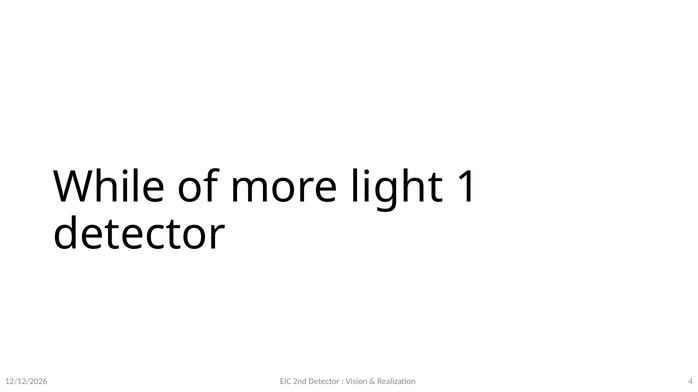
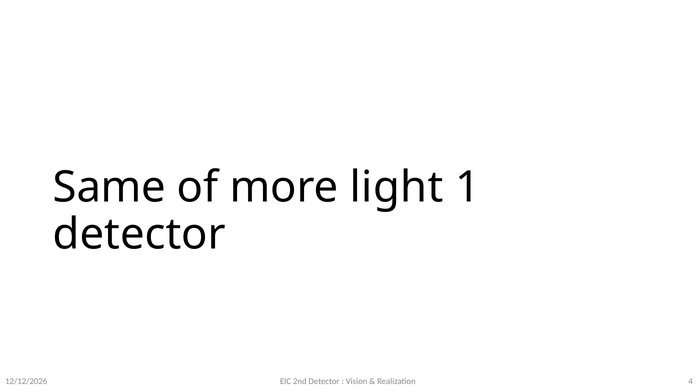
While: While -> Same (109, 188)
